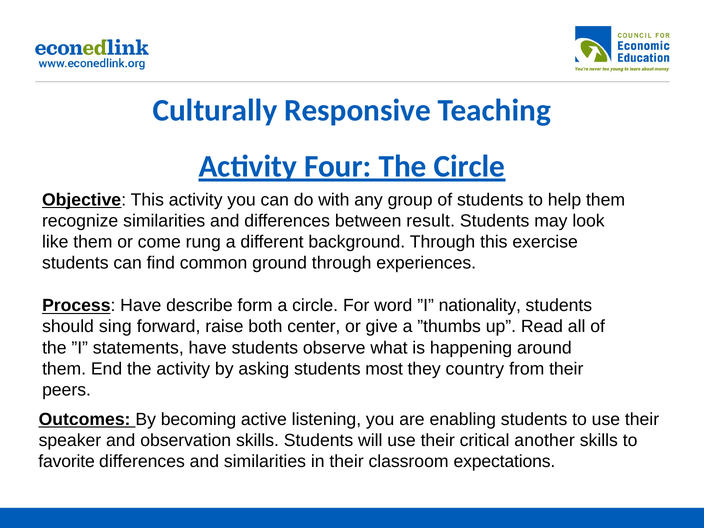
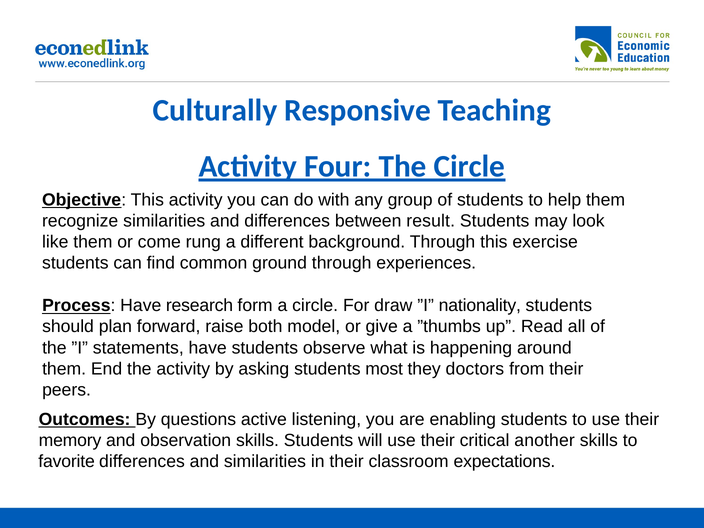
describe: describe -> research (200, 306)
word: word -> draw (393, 306)
sing: sing -> plan (115, 327)
center: center -> model (314, 327)
country: country -> doctors (475, 369)
becoming: becoming -> questions (198, 419)
speaker: speaker -> memory (70, 440)
